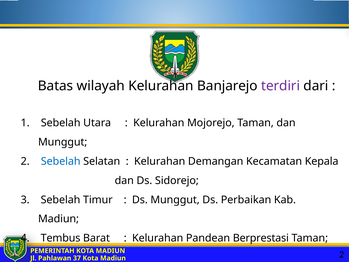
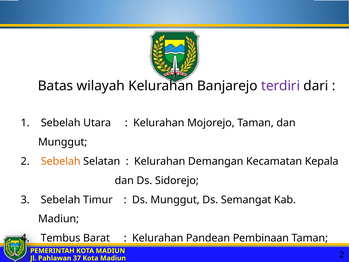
Sebelah colour: blue -> orange (61, 161)
Perbaikan: Perbaikan -> Semangat (246, 200)
Berprestasi: Berprestasi -> Pembinaan (261, 238)
